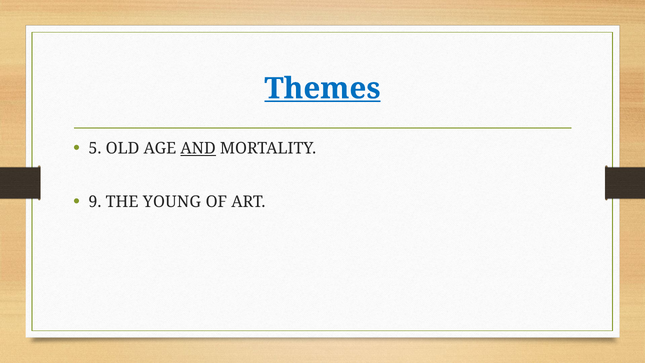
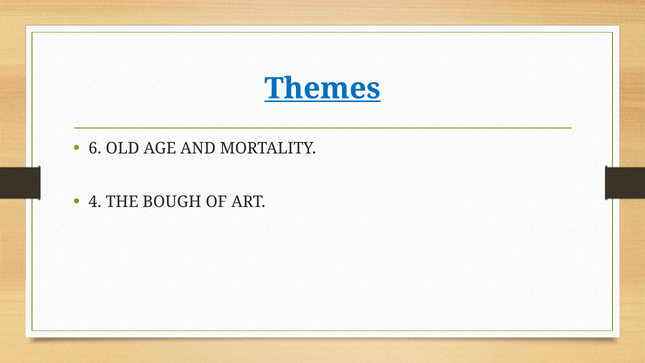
5: 5 -> 6 (95, 149)
AND underline: present -> none (198, 149)
9: 9 -> 4 (95, 202)
YOUNG: YOUNG -> BOUGH (172, 202)
